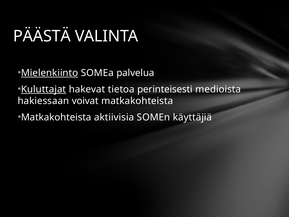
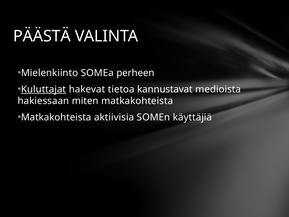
Mielenkiinto underline: present -> none (50, 73)
palvelua: palvelua -> perheen (135, 73)
perinteisesti: perinteisesti -> kannustavat (165, 89)
voivat: voivat -> miten (85, 101)
